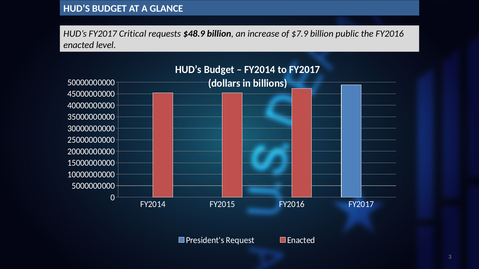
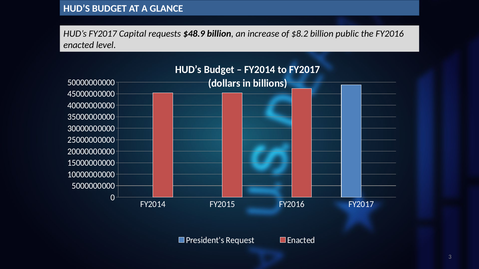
Critical: Critical -> Capital (133, 34)
$7.9: $7.9 -> $8.2 (300, 34)
